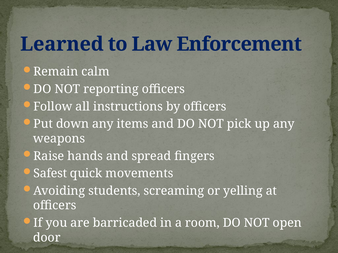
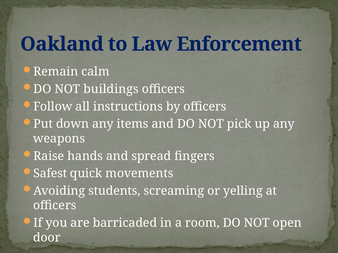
Learned: Learned -> Oakland (62, 44)
reporting: reporting -> buildings (111, 89)
